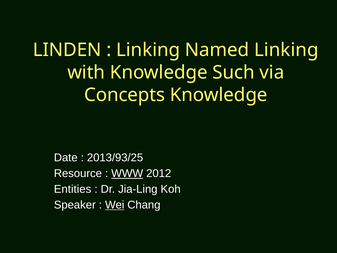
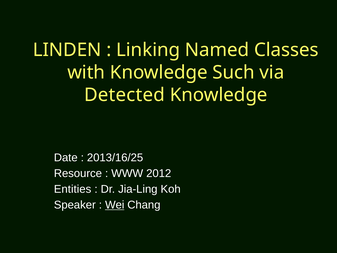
Named Linking: Linking -> Classes (286, 50)
Concepts: Concepts -> Detected (124, 95)
2013/93/25: 2013/93/25 -> 2013/16/25 (115, 158)
WWW underline: present -> none (127, 173)
